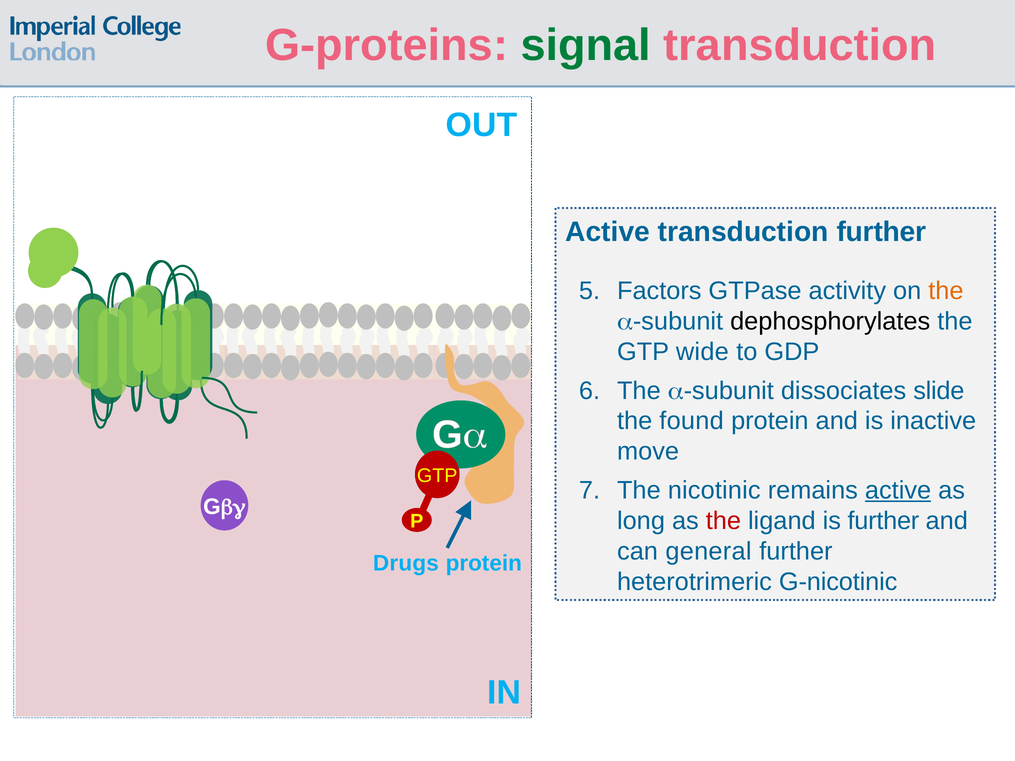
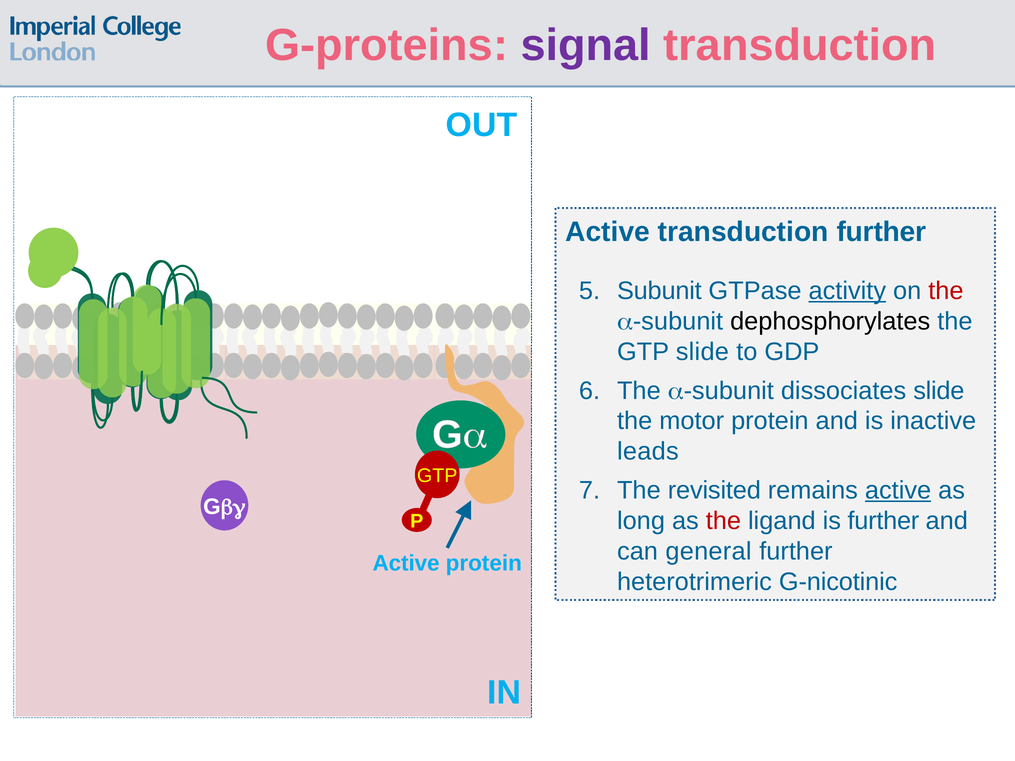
signal colour: green -> purple (586, 45)
Factors: Factors -> Subunit (659, 291)
activity underline: none -> present (847, 291)
the colour: orange -> red (946, 291)
GTP wide: wide -> slide (702, 352)
found: found -> motor (692, 421)
move: move -> leads (648, 452)
nicotinic: nicotinic -> revisited (714, 491)
Drugs: Drugs -> Active (406, 563)
